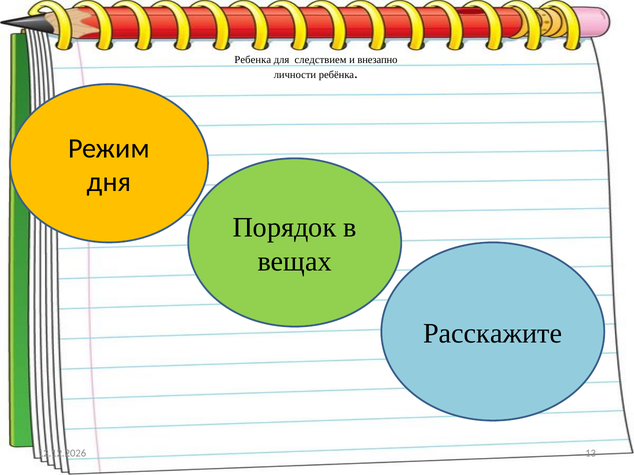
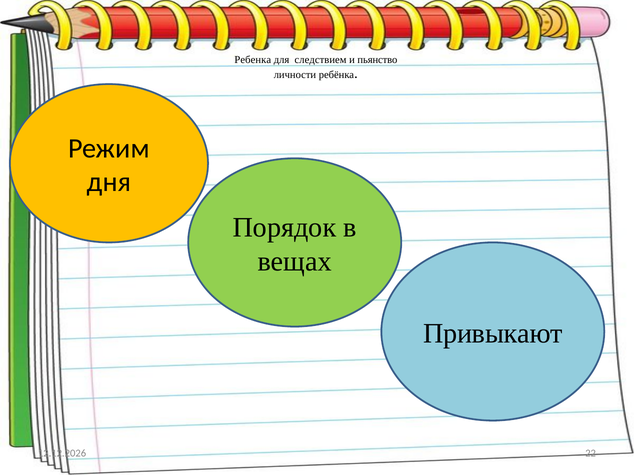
внезапно: внезапно -> пьянство (377, 60)
Расскажите: Расскажите -> Привыкают (493, 334)
13: 13 -> 22 (591, 454)
